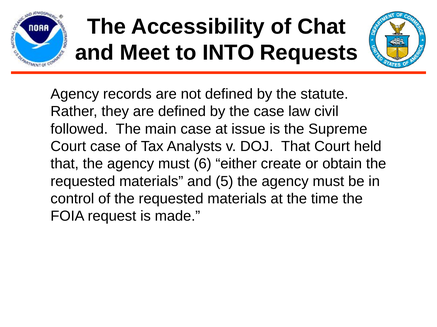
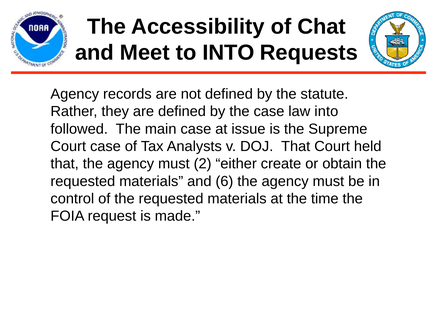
law civil: civil -> into (326, 112)
6: 6 -> 2 (203, 164)
5: 5 -> 6 (224, 182)
